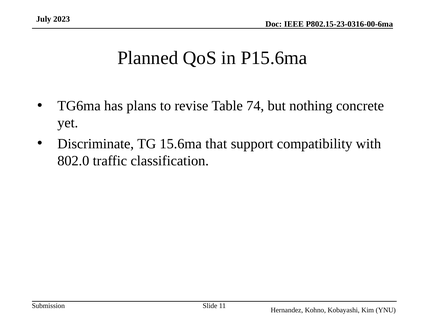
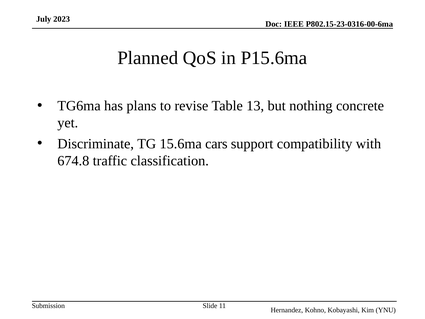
74: 74 -> 13 (255, 106)
that: that -> cars (216, 144)
802.0: 802.0 -> 674.8 (73, 161)
